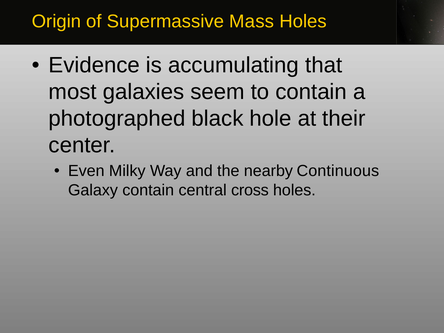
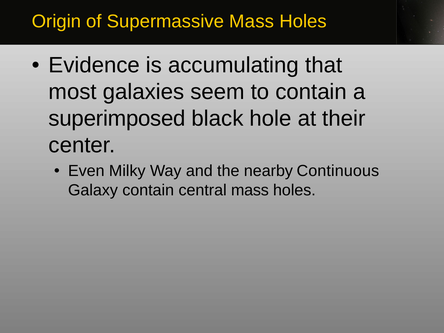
photographed: photographed -> superimposed (117, 118)
central cross: cross -> mass (250, 190)
